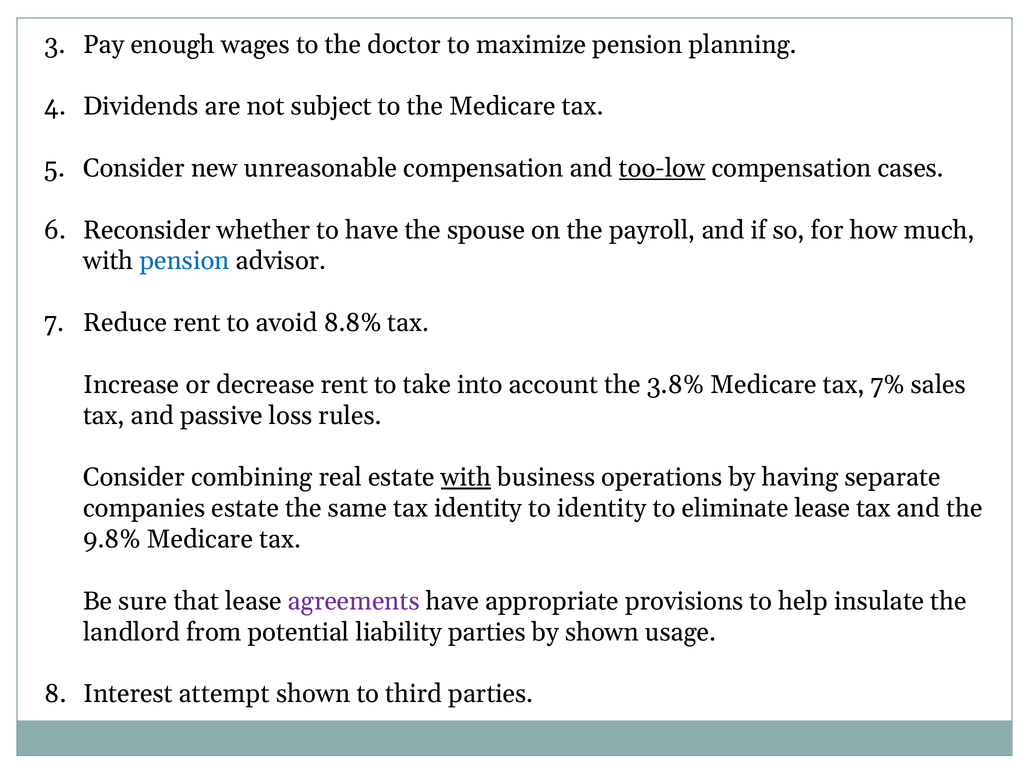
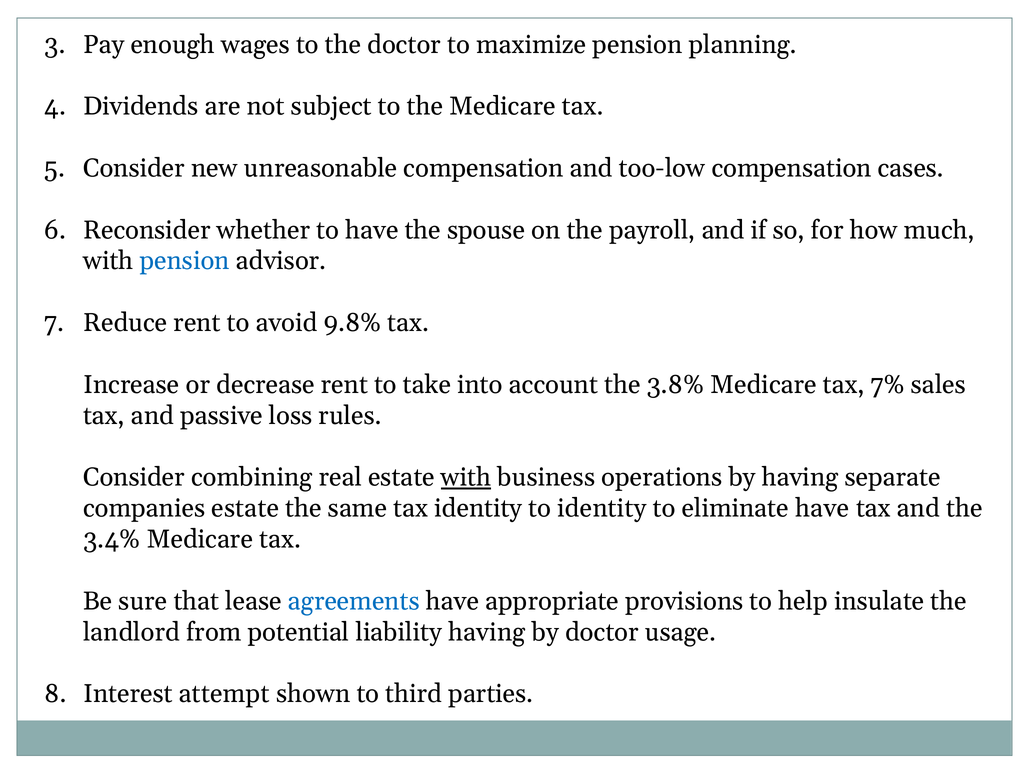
too-low underline: present -> none (662, 168)
8.8%: 8.8% -> 9.8% (353, 323)
eliminate lease: lease -> have (822, 508)
9.8%: 9.8% -> 3.4% (112, 539)
agreements colour: purple -> blue (354, 601)
liability parties: parties -> having (487, 632)
by shown: shown -> doctor (602, 632)
